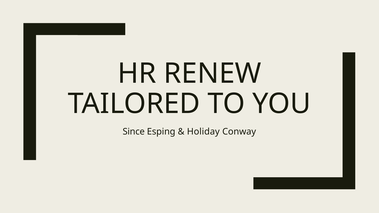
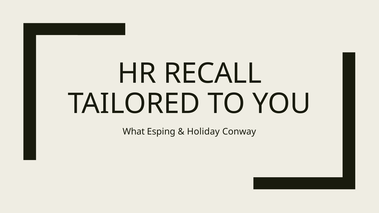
RENEW: RENEW -> RECALL (213, 74)
Since: Since -> What (134, 132)
